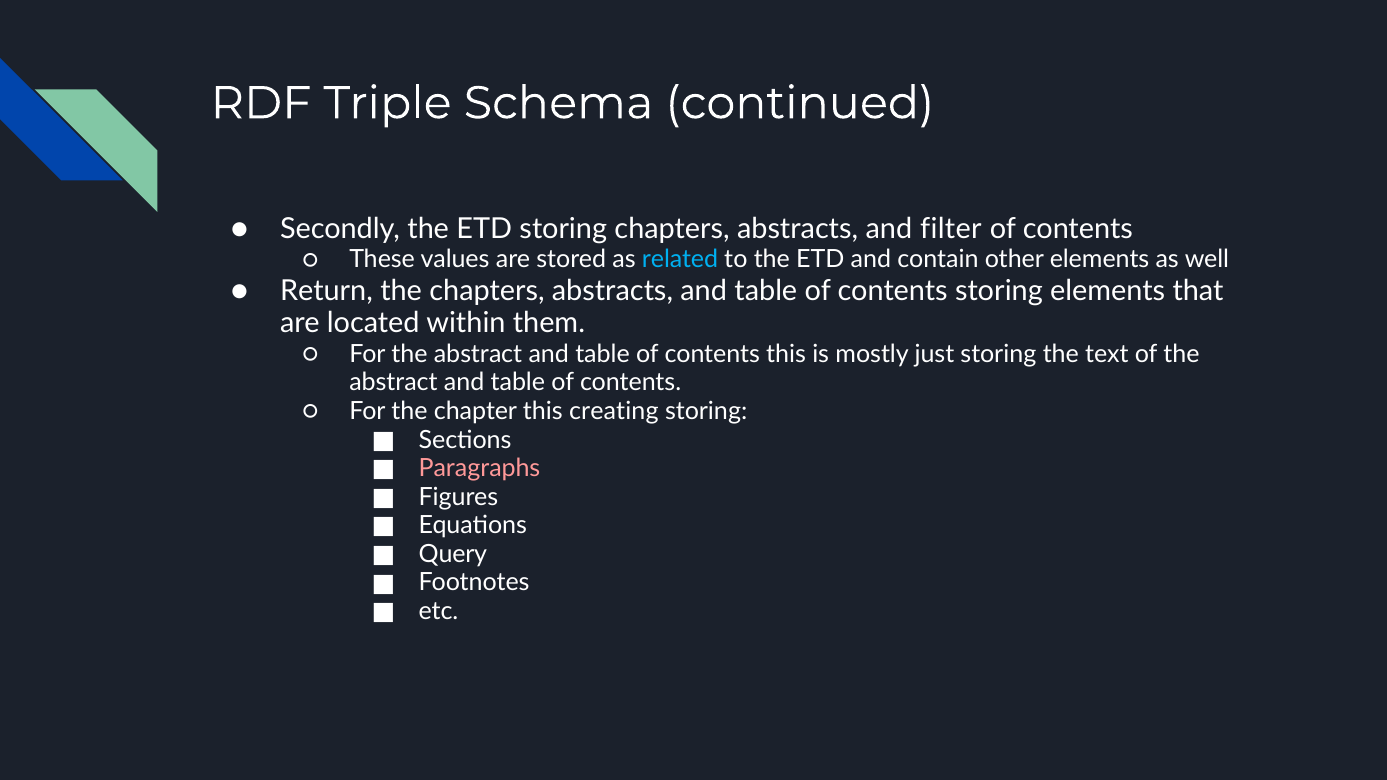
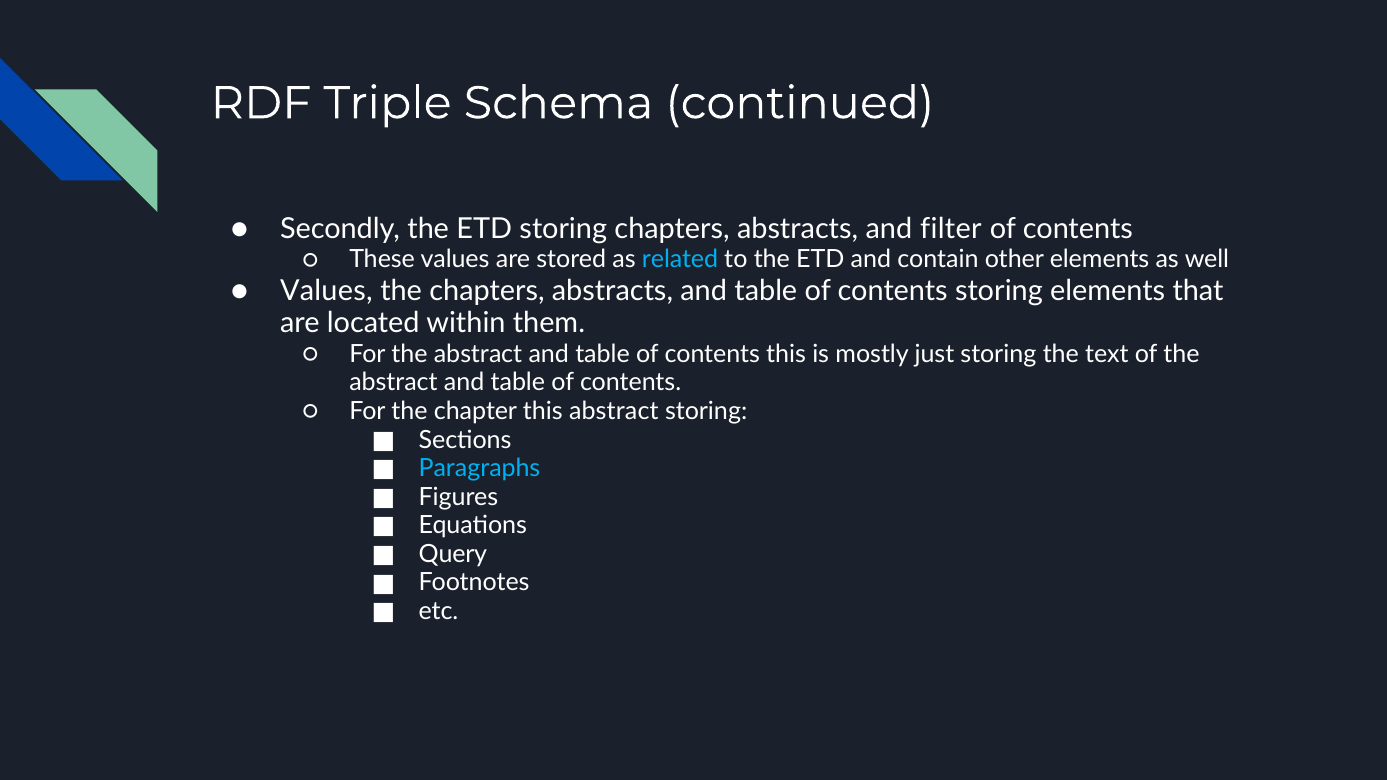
Return: Return -> Values (326, 291)
this creating: creating -> abstract (614, 411)
Paragraphs colour: pink -> light blue (479, 468)
